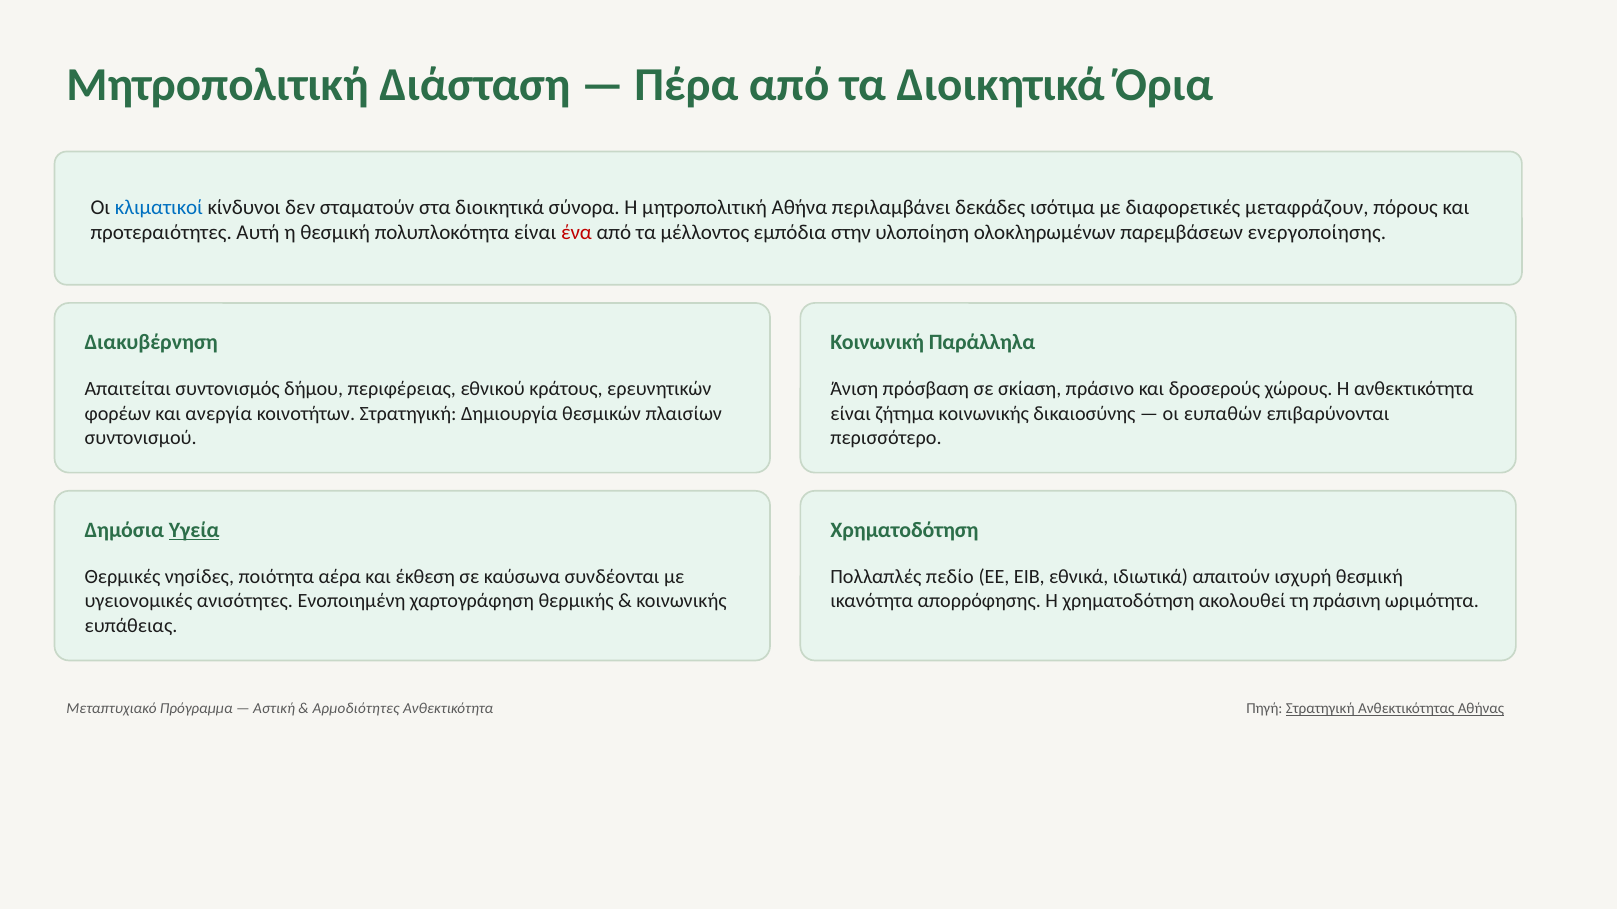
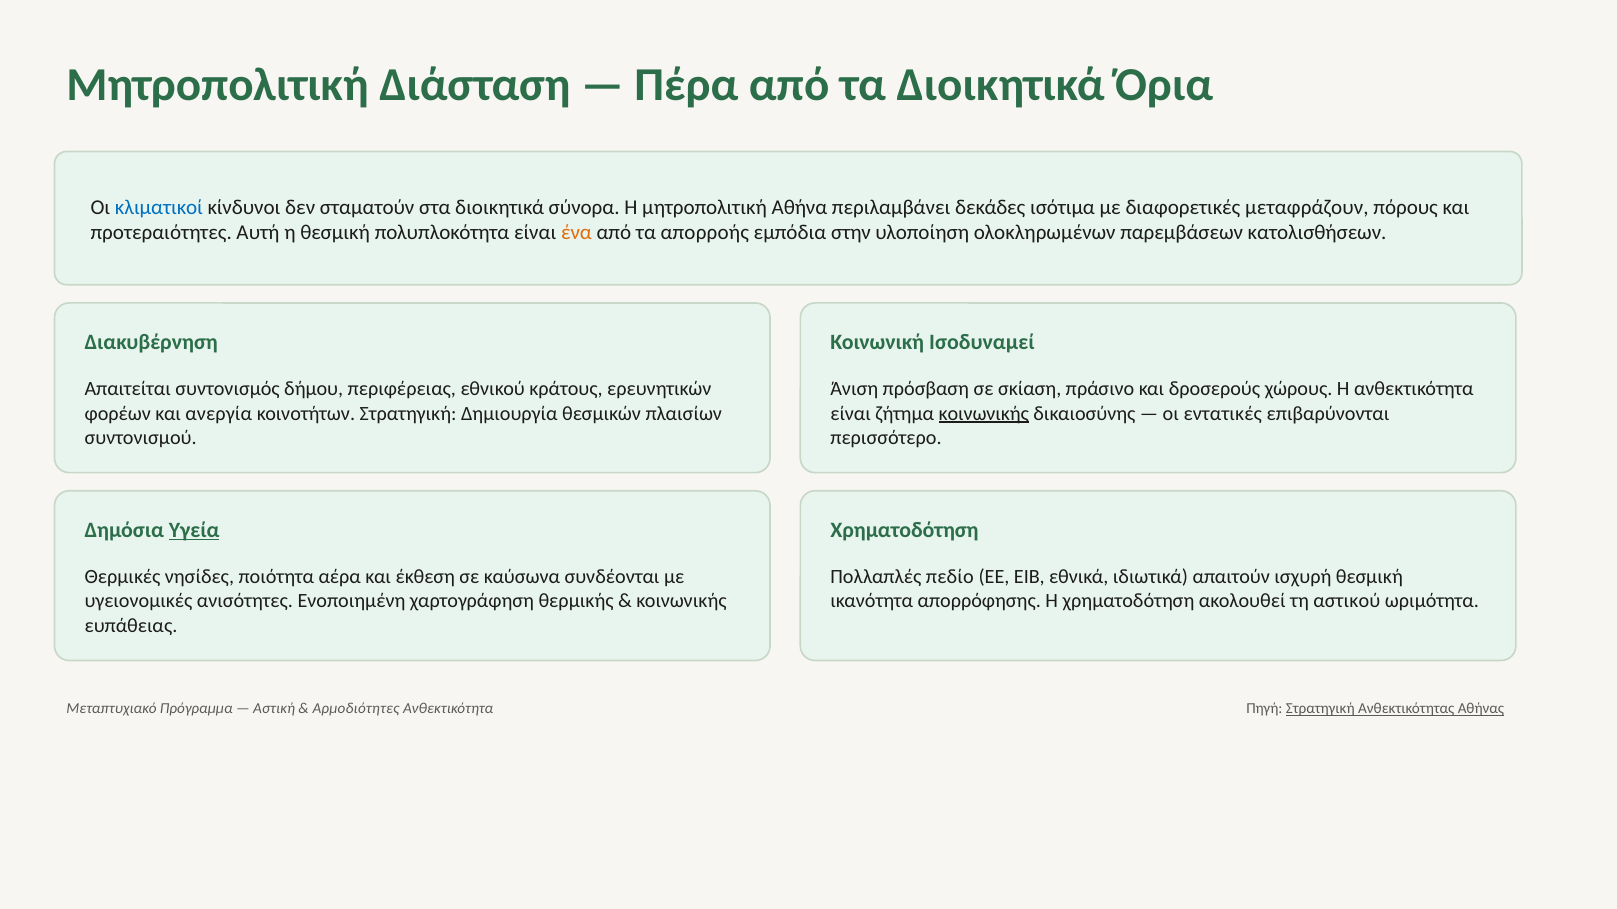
ένα colour: red -> orange (576, 233)
μέλλοντος: μέλλοντος -> απορροής (705, 233)
ενεργοποίησης: ενεργοποίησης -> κατολισθήσεων (1317, 233)
Παράλληλα: Παράλληλα -> Ισοδυναμεί (982, 342)
κοινωνικής underline: none -> present (984, 414)
ευπαθών: ευπαθών -> εντατικές (1223, 414)
πράσινη: πράσινη -> αστικού (1347, 602)
